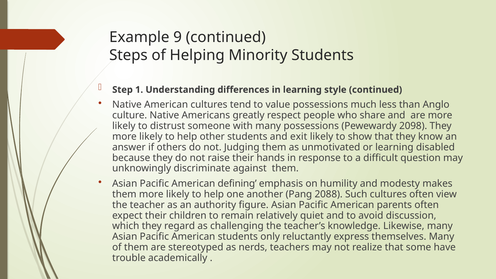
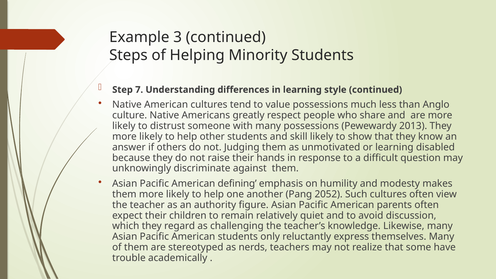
9: 9 -> 3 (178, 37)
1: 1 -> 7 (139, 90)
2098: 2098 -> 2013 (413, 126)
exit: exit -> skill (299, 137)
2088: 2088 -> 2052 (329, 194)
